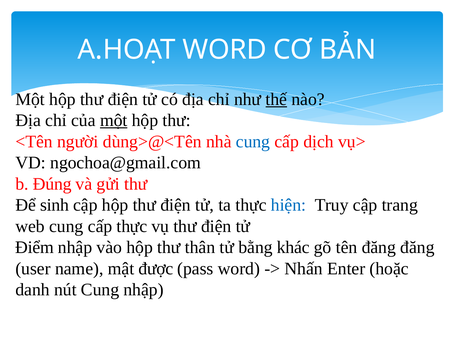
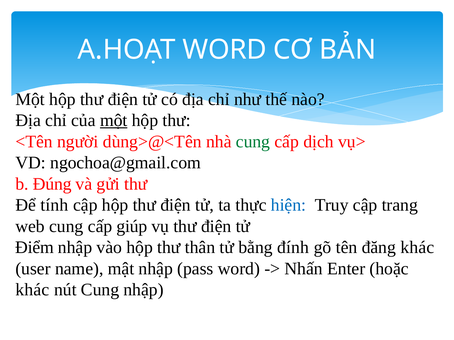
thế underline: present -> none (276, 99)
cung colour: blue -> green (253, 142)
sinh: sinh -> tính (54, 205)
cấp thực: thực -> giúp (132, 227)
khác: khác -> đính (293, 248)
đăng đăng: đăng -> khác (417, 248)
mật được: được -> nhập (156, 269)
danh: danh -> khác (32, 290)
